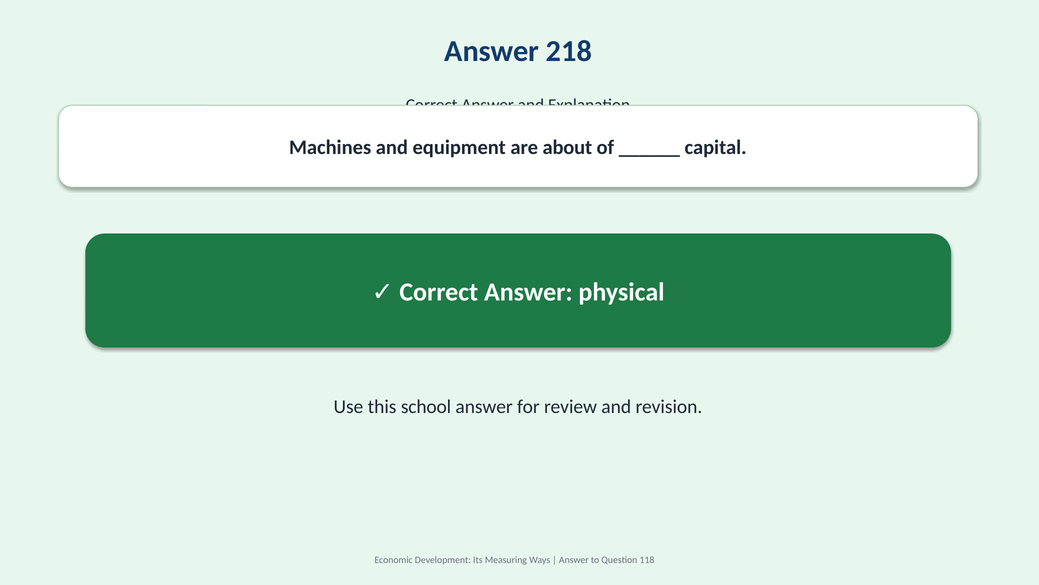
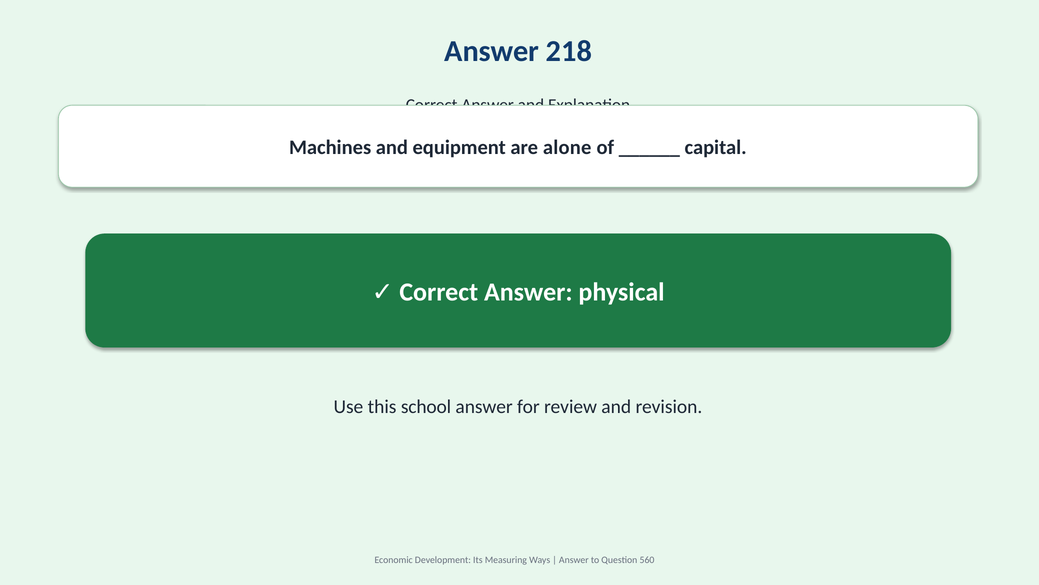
about: about -> alone (567, 148)
118: 118 -> 560 (647, 560)
